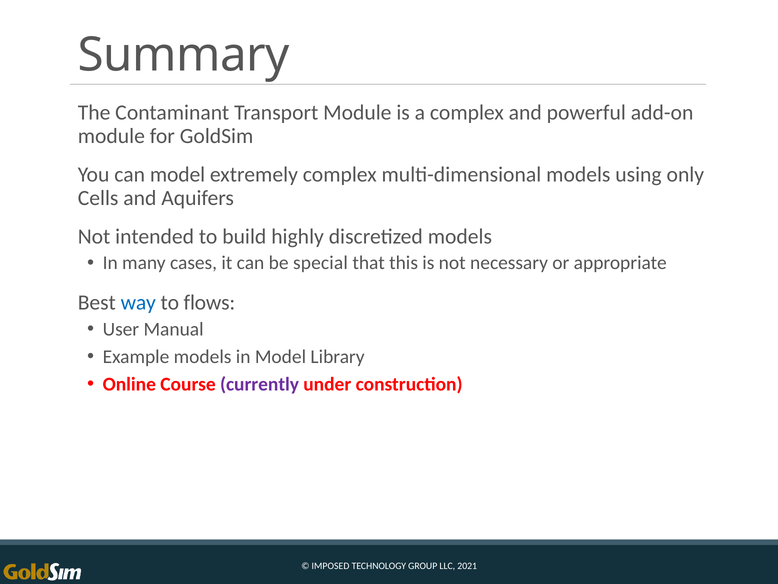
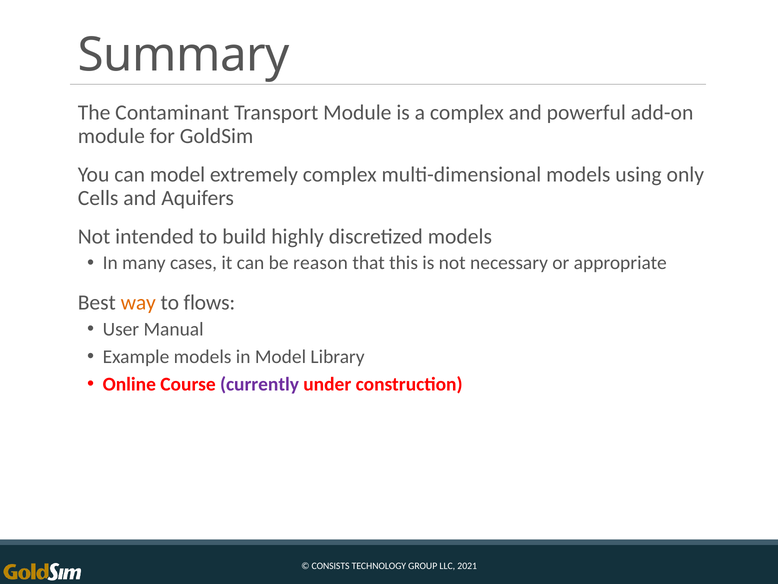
special: special -> reason (320, 263)
way colour: blue -> orange (138, 302)
IMPOSED: IMPOSED -> CONSISTS (331, 566)
